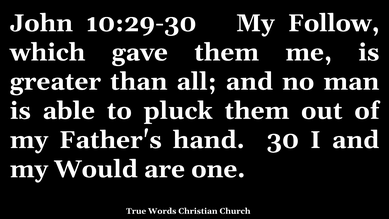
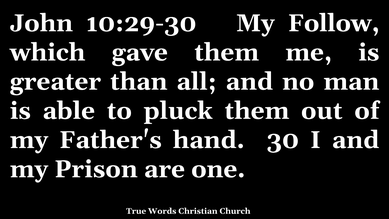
Would: Would -> Prison (96, 169)
